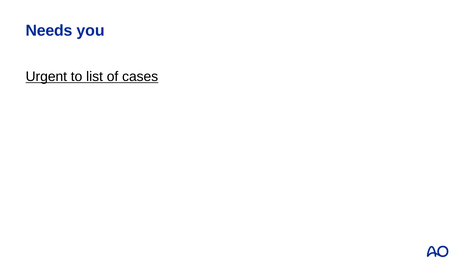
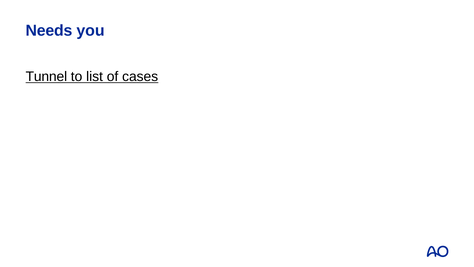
Urgent: Urgent -> Tunnel (46, 76)
